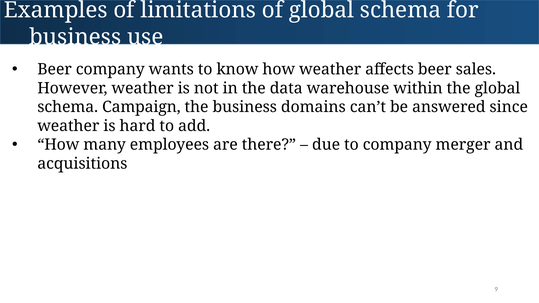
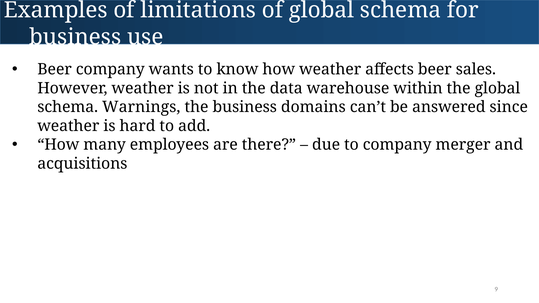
Campaign: Campaign -> Warnings (141, 107)
